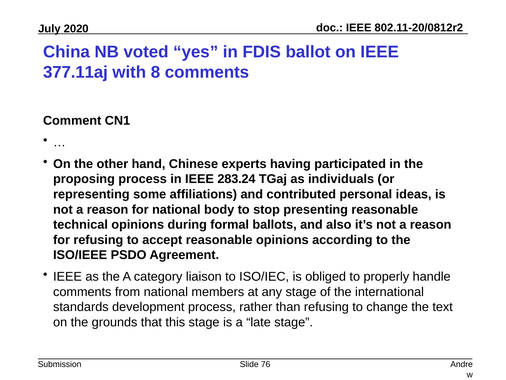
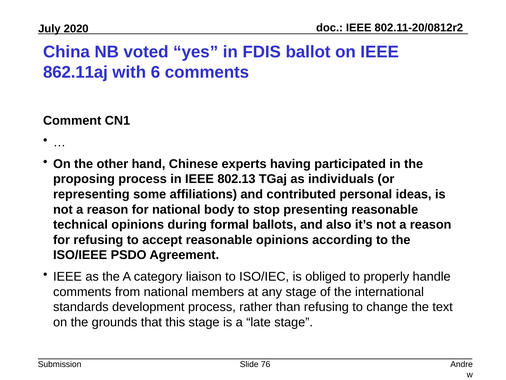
377.11aj: 377.11aj -> 862.11aj (75, 72)
8: 8 -> 6 (155, 72)
283.24: 283.24 -> 802.13 (236, 179)
